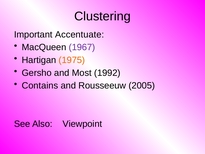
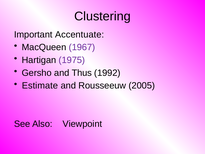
1975 colour: orange -> purple (72, 60)
Most: Most -> Thus (82, 73)
Contains: Contains -> Estimate (40, 86)
